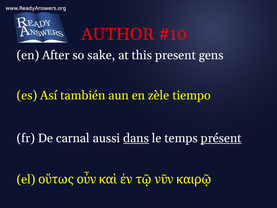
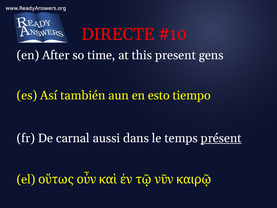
AUTHOR: AUTHOR -> DIRECTE (118, 34)
sake: sake -> time (101, 55)
zèle: zèle -> esto (159, 95)
dans underline: present -> none (136, 138)
